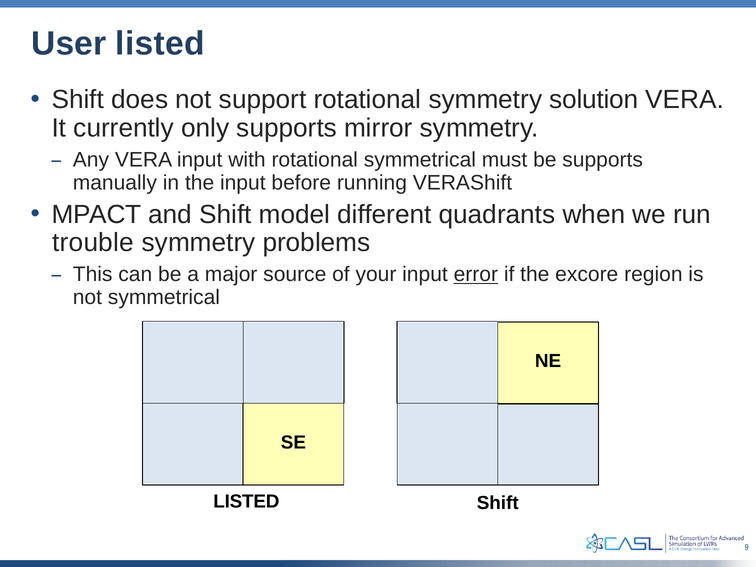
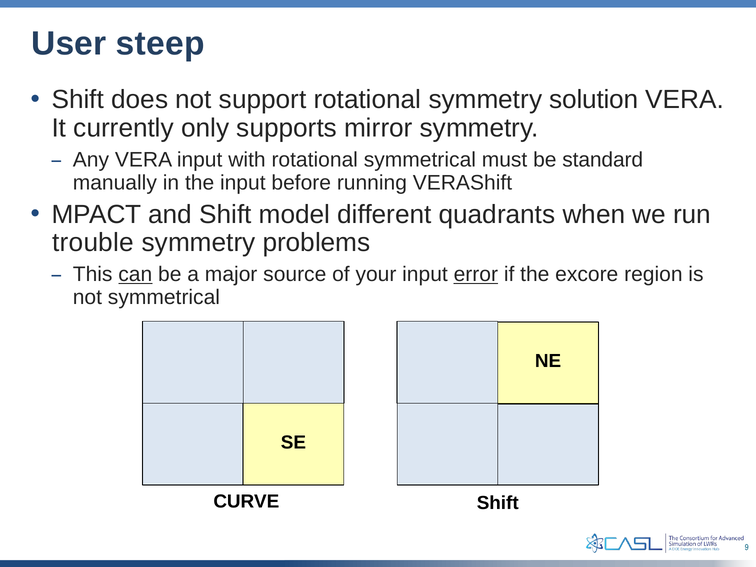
User listed: listed -> steep (160, 44)
be supports: supports -> standard (603, 160)
can underline: none -> present (135, 275)
LISTED: LISTED -> CURVE (246, 501)
